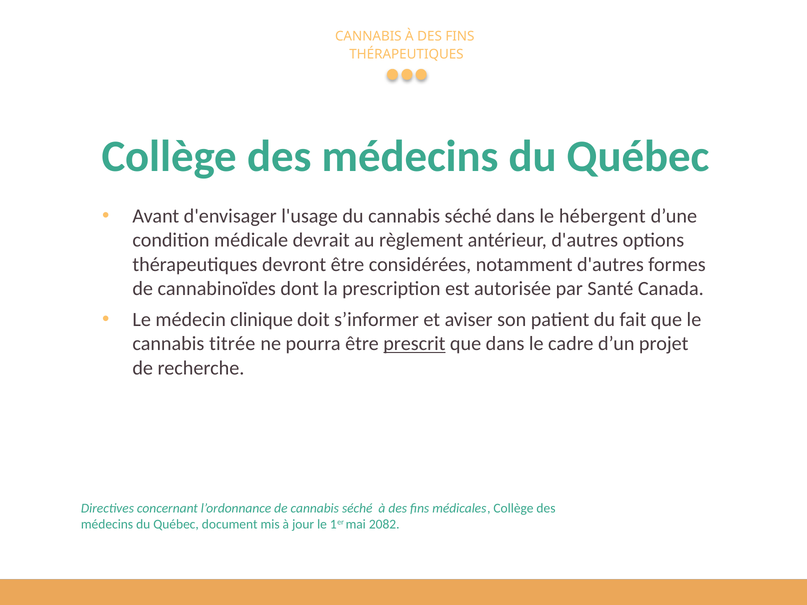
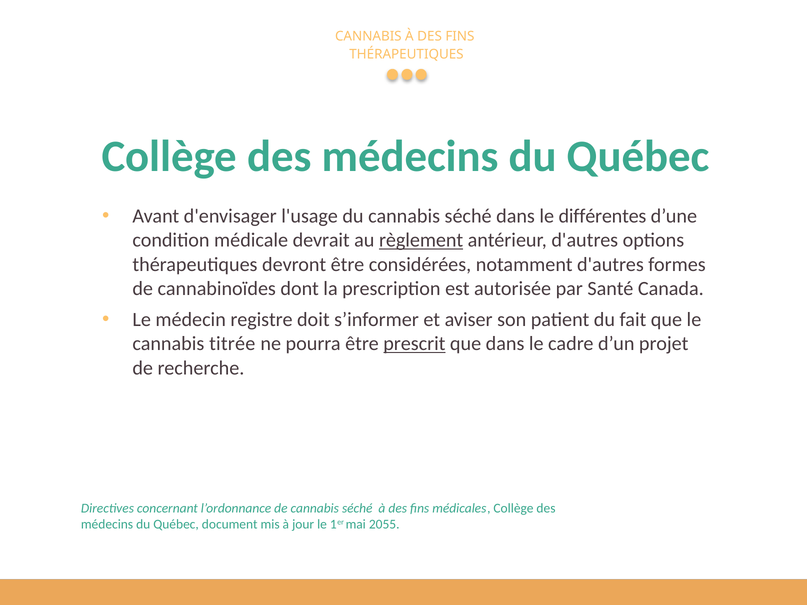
hébergent: hébergent -> différentes (602, 216)
règlement underline: none -> present (421, 240)
clinique: clinique -> registre (262, 320)
2082: 2082 -> 2055 (384, 525)
